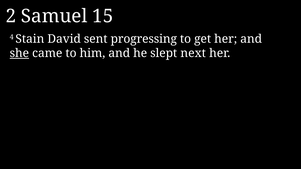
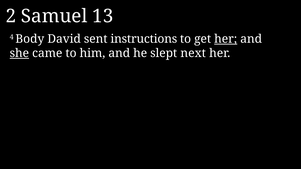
15: 15 -> 13 (103, 16)
Stain: Stain -> Body (30, 39)
progressing: progressing -> instructions (144, 39)
her underline: none -> present (226, 39)
